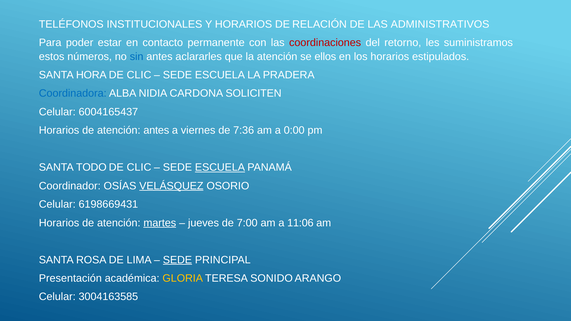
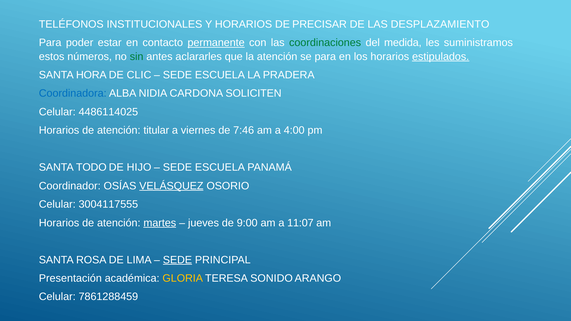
RELACIÓN: RELACIÓN -> PRECISAR (320, 24)
ADMINISTRATIVOS: ADMINISTRATIVOS -> DESPLAZAMIENTO (440, 24)
permanente underline: none -> present (216, 43)
coordinaciones colour: red -> green (325, 43)
retorno: retorno -> medida (403, 43)
sin colour: blue -> green (137, 57)
se ellos: ellos -> para (325, 57)
estipulados underline: none -> present (441, 57)
6004165437: 6004165437 -> 4486114025 (108, 112)
atención antes: antes -> titular (156, 130)
7:36: 7:36 -> 7:46 (244, 130)
0:00: 0:00 -> 4:00 (294, 130)
CLIC: CLIC -> HIJO (139, 167)
ESCUELA underline: present -> none (220, 167)
6198669431: 6198669431 -> 3004117555 (108, 204)
7:00: 7:00 -> 9:00 (247, 223)
11:06: 11:06 -> 11:07 (300, 223)
3004163585: 3004163585 -> 7861288459 (108, 297)
